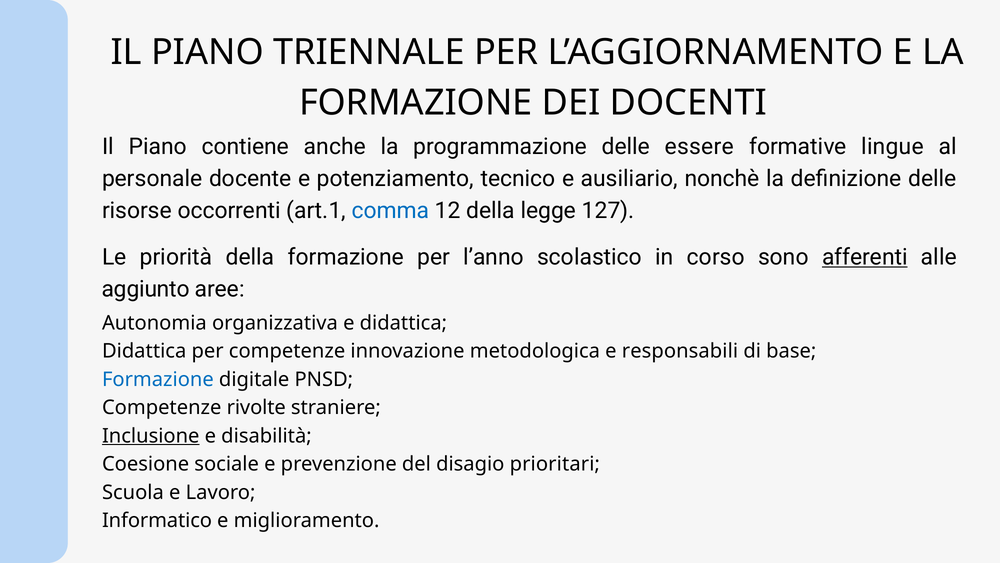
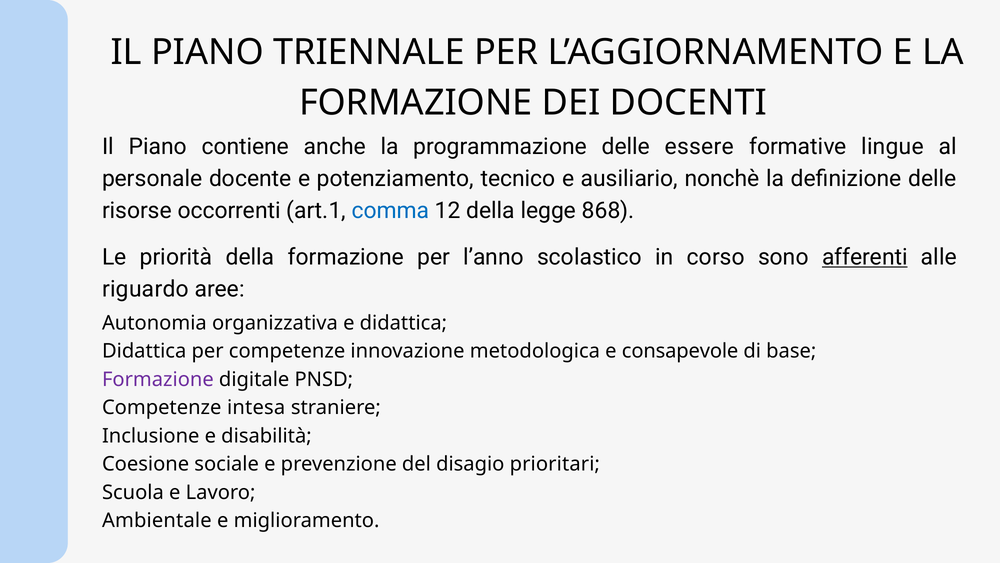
127: 127 -> 868 (608, 211)
aggiunto: aggiunto -> riguardo (145, 289)
responsabili: responsabili -> consapevole (680, 351)
Formazione colour: blue -> purple (158, 379)
rivolte: rivolte -> intesa (256, 407)
Inclusione underline: present -> none (151, 436)
Informatico: Informatico -> Ambientale (157, 520)
